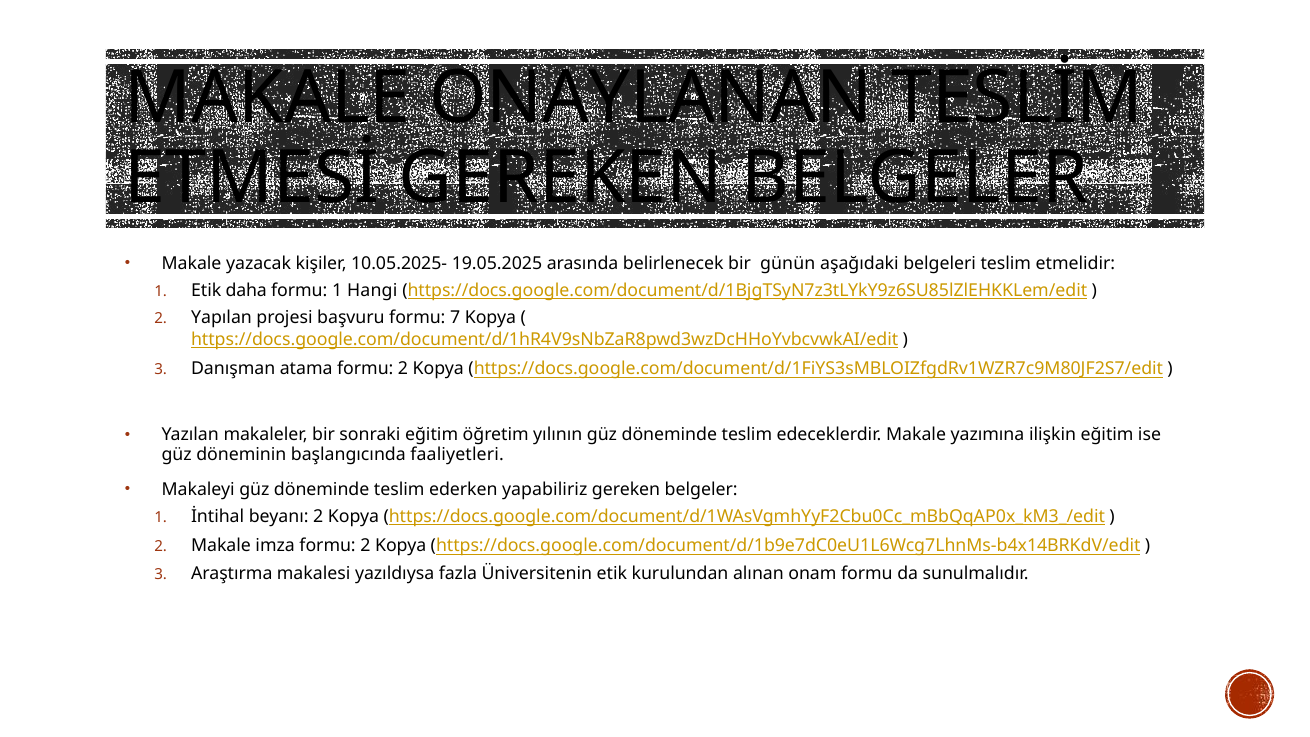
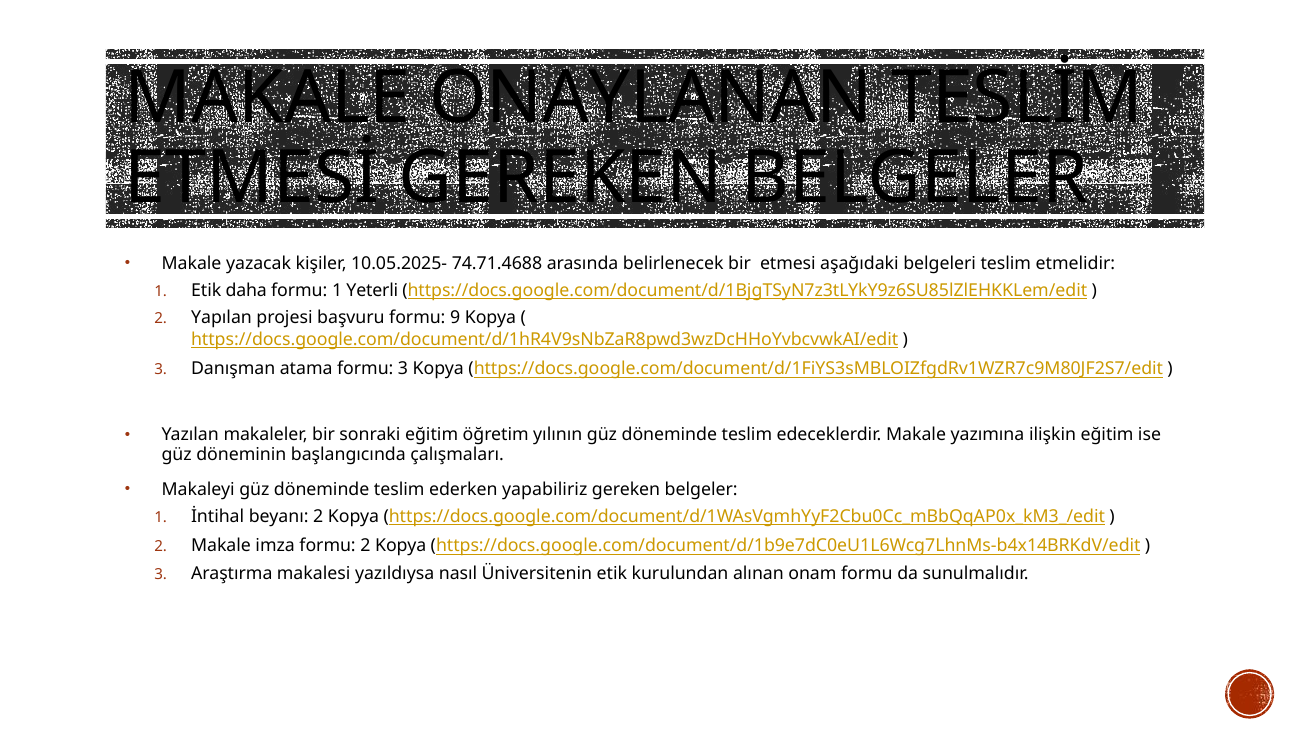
19.05.2025: 19.05.2025 -> 74.71.4688 (497, 264)
günün: günün -> etmesi (788, 264)
Hangi: Hangi -> Yeterli (372, 290)
7: 7 -> 9 (455, 318)
atama formu 2: 2 -> 3 (403, 369)
faaliyetleri: faaliyetleri -> çalışmaları (457, 454)
fazla: fazla -> nasıl (458, 574)
